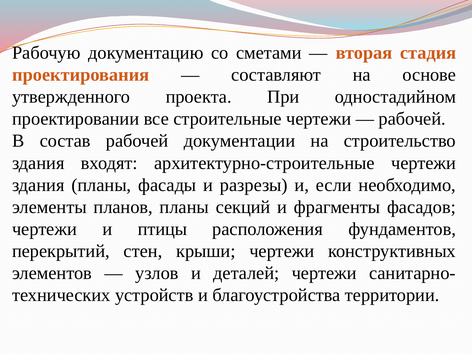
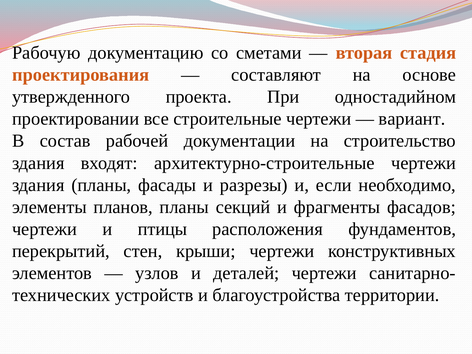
рабочей: рабочей -> вариант (412, 119)
